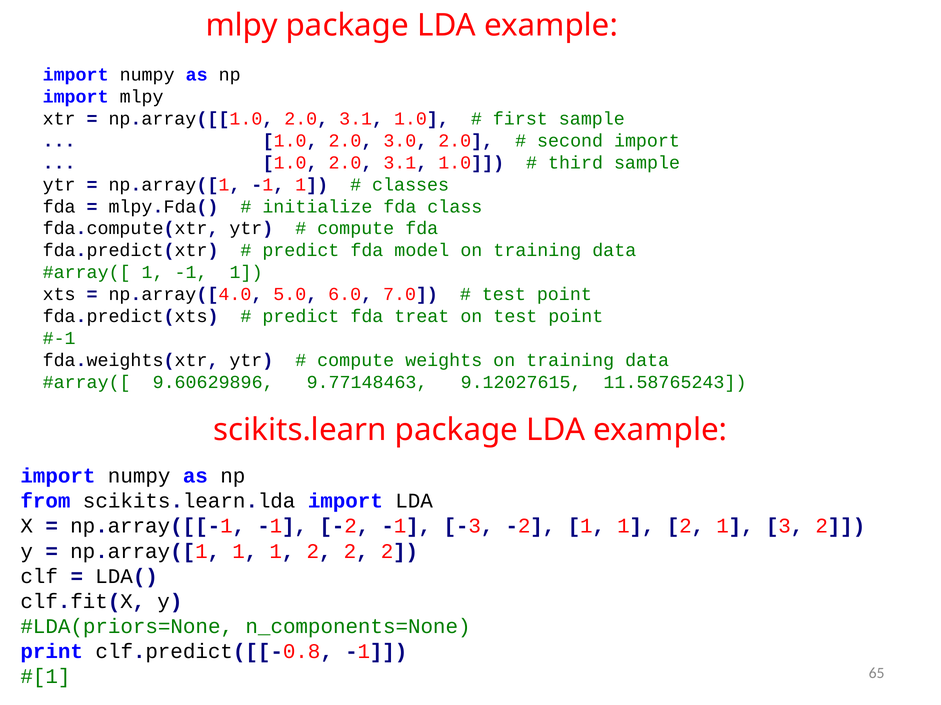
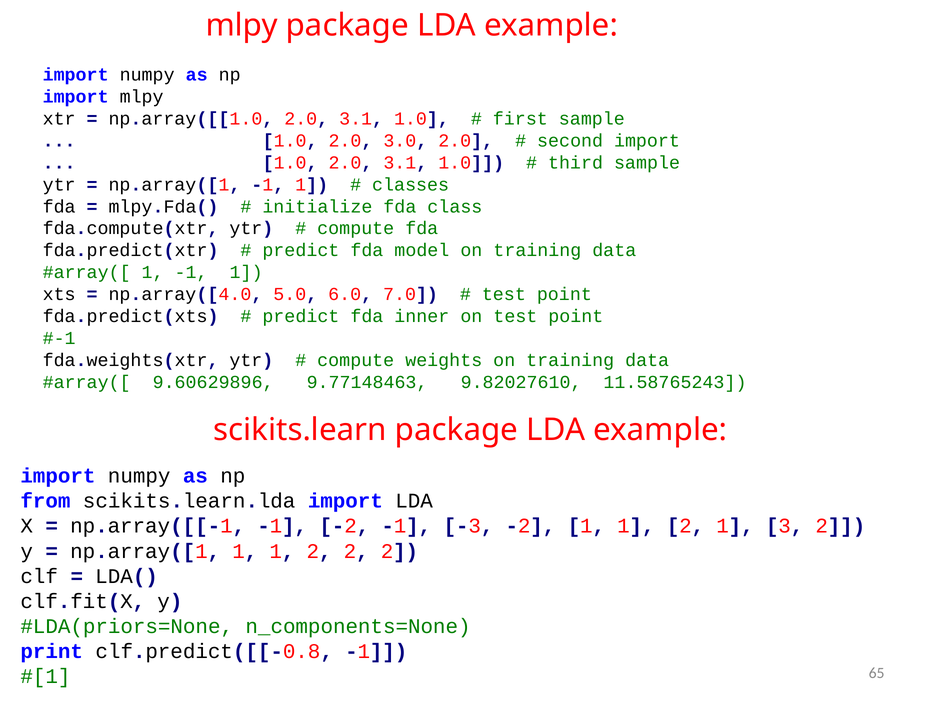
treat: treat -> inner (422, 317)
9.12027615: 9.12027615 -> 9.82027610 (521, 382)
